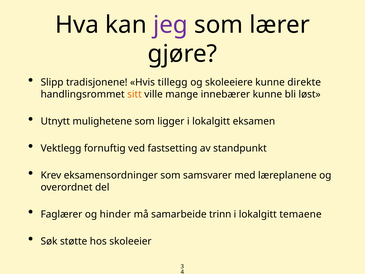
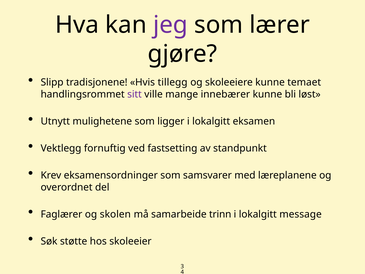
direkte: direkte -> temaet (304, 82)
sitt colour: orange -> purple (134, 94)
hinder: hinder -> skolen (115, 214)
temaene: temaene -> message (301, 214)
